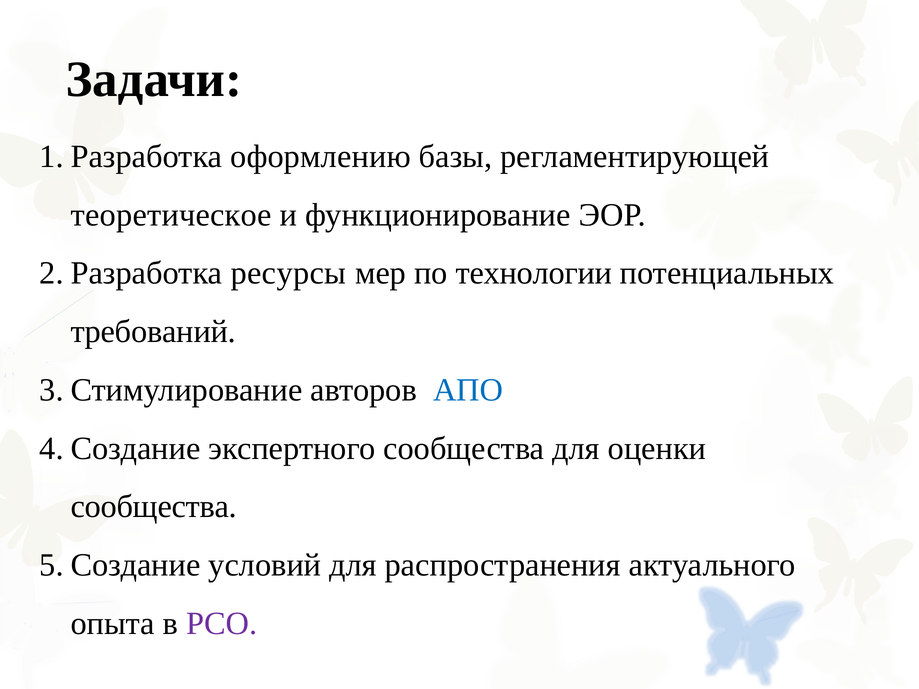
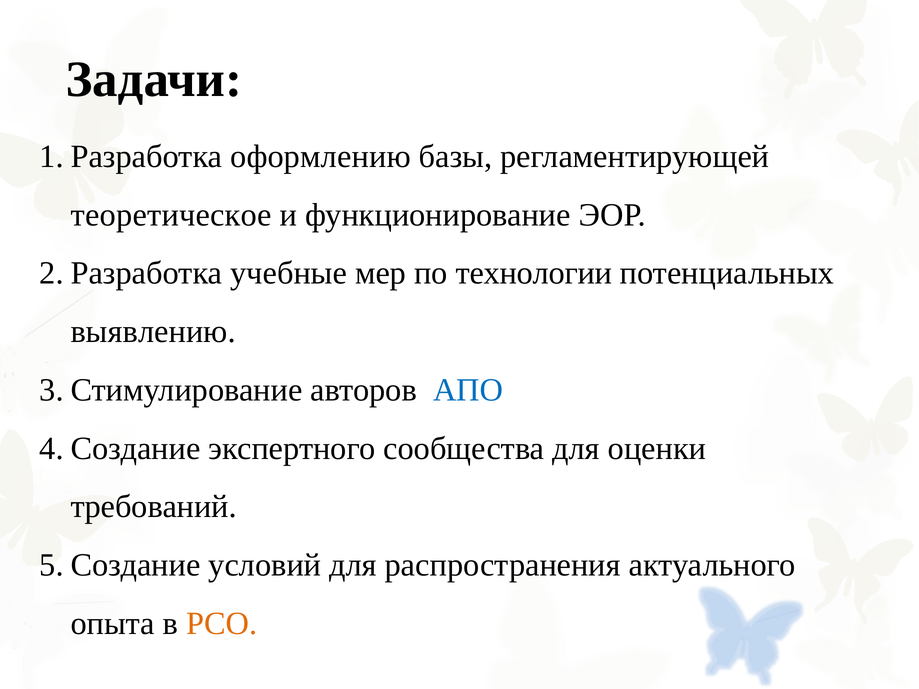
ресурсы: ресурсы -> учебные (289, 273)
требований: требований -> выявлению (153, 332)
сообщества: сообщества -> требований (154, 507)
РСО colour: purple -> orange (222, 624)
